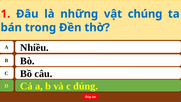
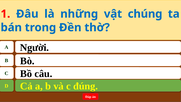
Nhiều: Nhiều -> Người (34, 48)
